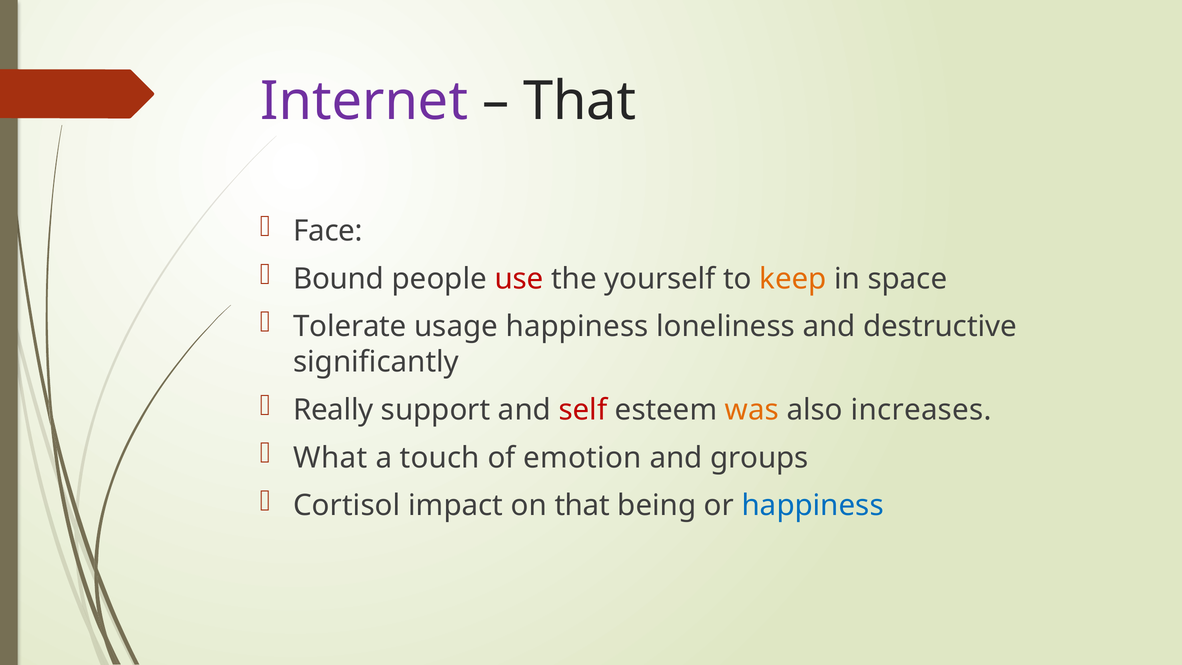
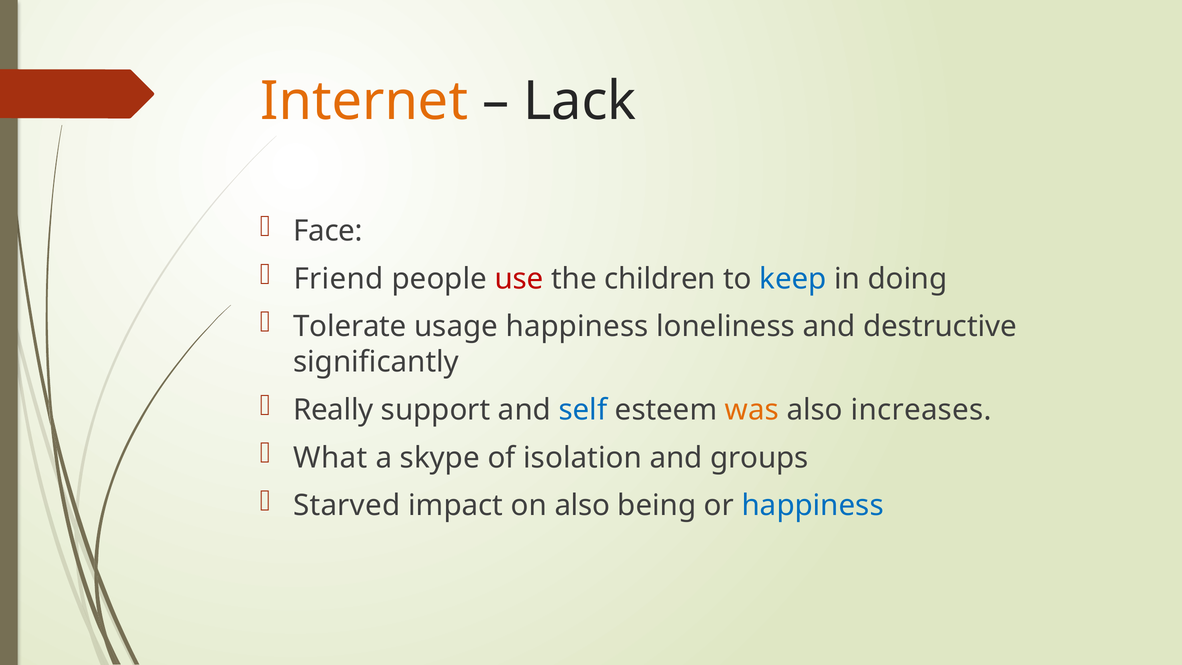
Internet colour: purple -> orange (364, 101)
That: That -> Lack (580, 101)
Bound: Bound -> Friend (338, 279)
yourself: yourself -> children (660, 279)
keep colour: orange -> blue (793, 279)
space: space -> doing (908, 279)
self colour: red -> blue (583, 410)
touch: touch -> skype (440, 458)
emotion: emotion -> isolation (583, 458)
Cortisol: Cortisol -> Starved (347, 505)
on that: that -> also (582, 505)
